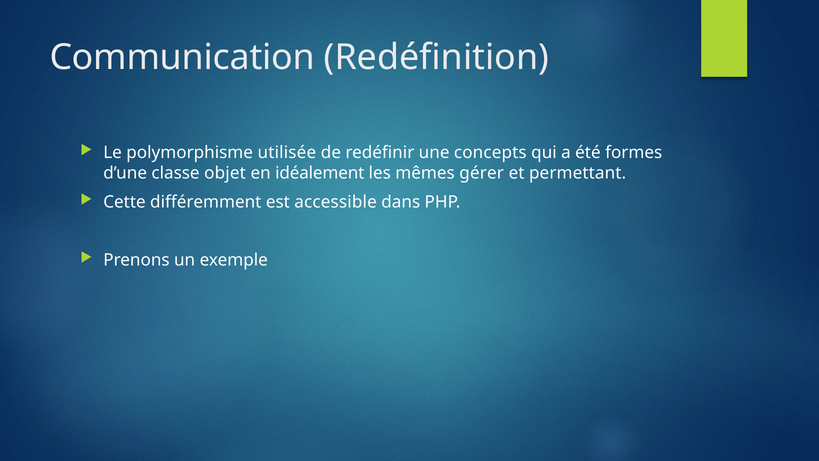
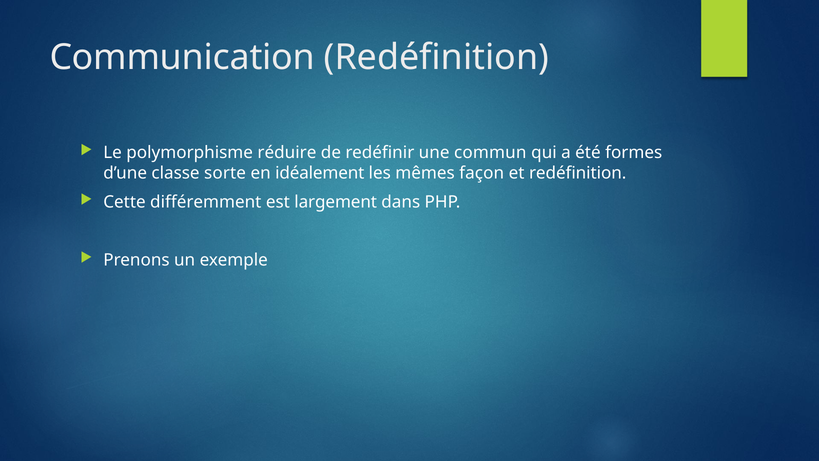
utilisée: utilisée -> réduire (287, 152)
concepts: concepts -> commun (490, 152)
objet: objet -> sorte (225, 173)
gérer: gérer -> façon (482, 173)
et permettant: permettant -> redéfinition (578, 173)
accessible: accessible -> largement (336, 202)
